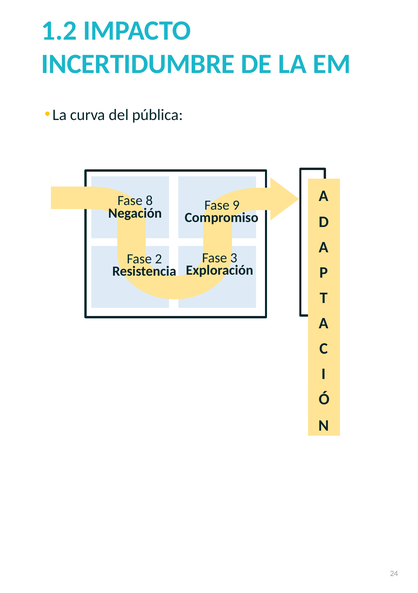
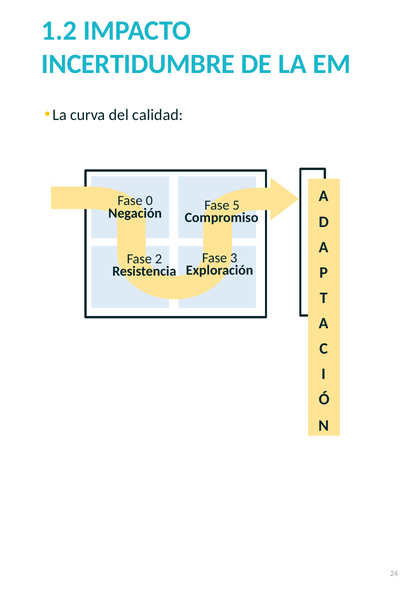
pública: pública -> calidad (158, 115)
8: 8 -> 0 (149, 201)
9: 9 -> 5 (236, 205)
